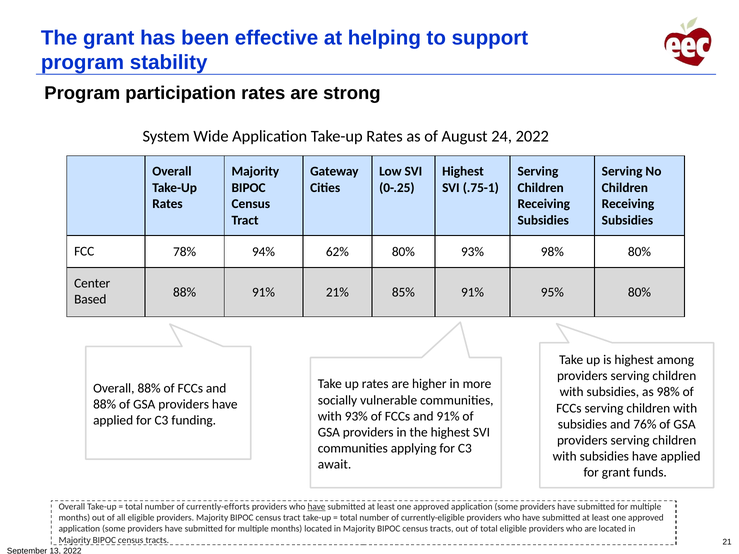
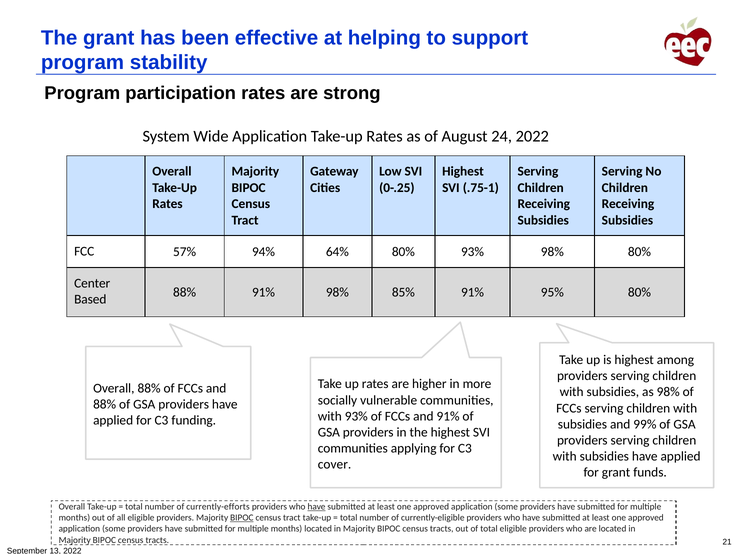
78%: 78% -> 57% (185, 252)
62%: 62% -> 64% (337, 252)
91% 21%: 21% -> 98% (337, 292)
76%: 76% -> 99% (645, 424)
await: await -> cover (335, 464)
BIPOC underline: none -> present (242, 518)
